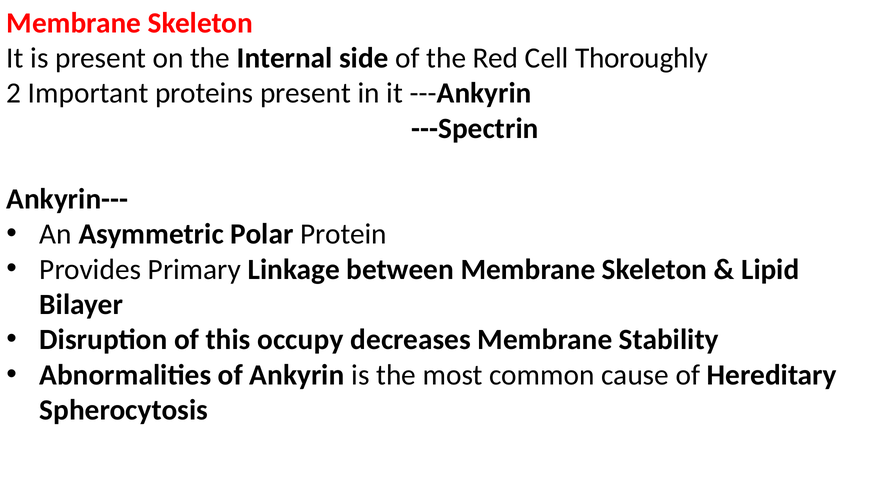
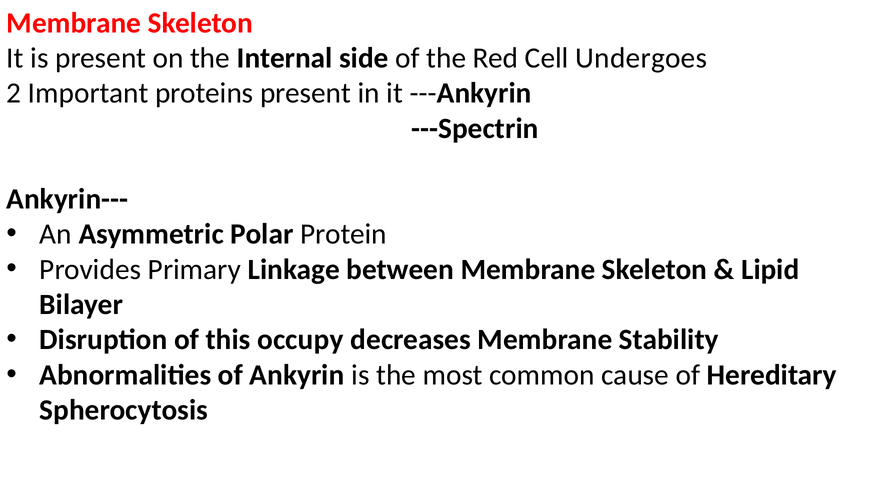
Thoroughly: Thoroughly -> Undergoes (641, 58)
